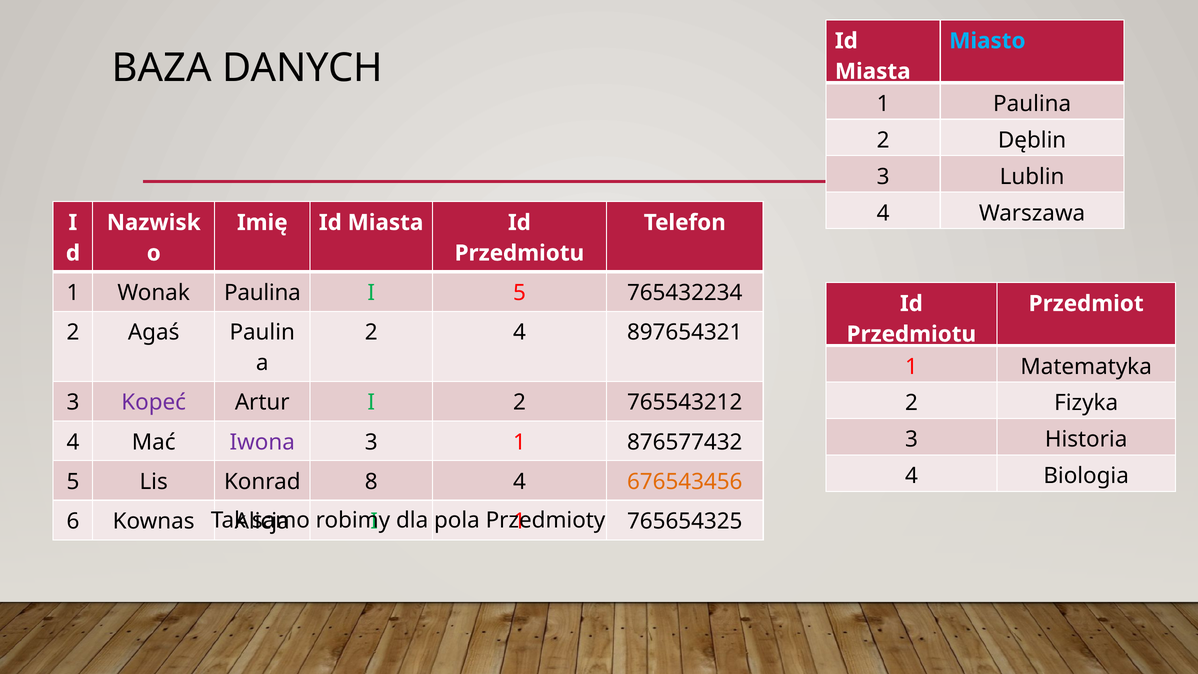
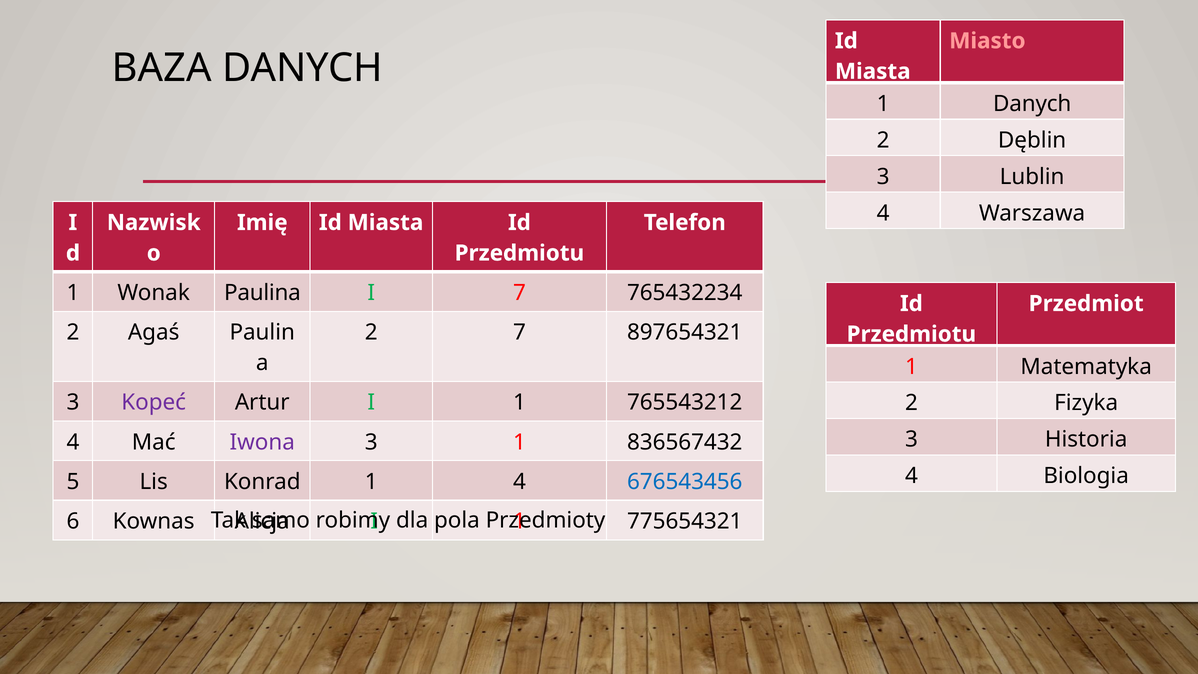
Miasto colour: light blue -> pink (987, 41)
1 Paulina: Paulina -> Danych (1032, 104)
I 5: 5 -> 7 (519, 293)
2 4: 4 -> 7 (519, 332)
Artur I 2: 2 -> 1 (519, 402)
876577432: 876577432 -> 836567432 (685, 442)
Konrad 8: 8 -> 1 (371, 482)
676543456 colour: orange -> blue (685, 482)
765654325: 765654325 -> 775654321 (685, 521)
